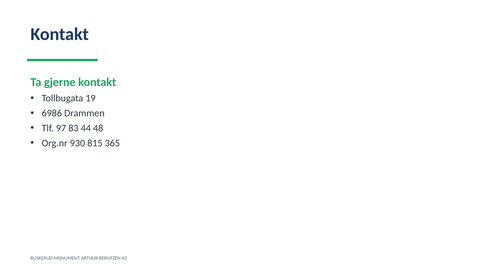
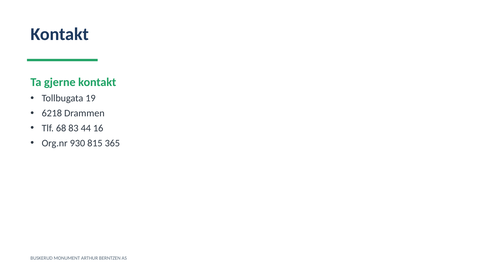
6986: 6986 -> 6218 (52, 113)
97: 97 -> 68 (61, 128)
48: 48 -> 16 (98, 128)
